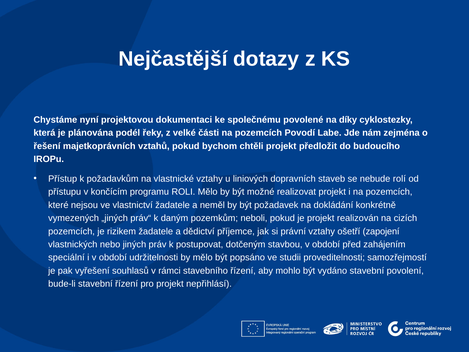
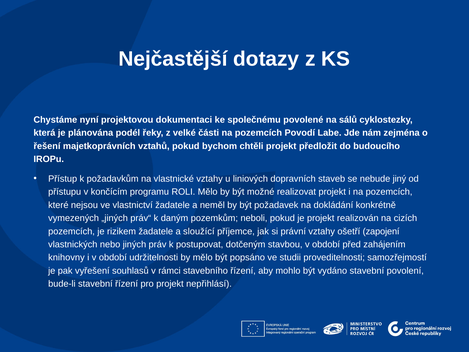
díky: díky -> sálů (348, 120)
rolí: rolí -> jiný (399, 179)
dědictví: dědictví -> sloužící (199, 231)
speciální: speciální -> knihovny (66, 257)
